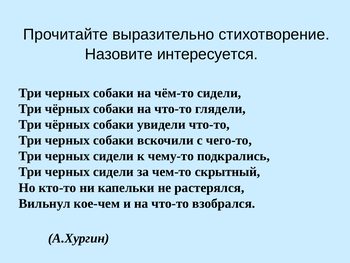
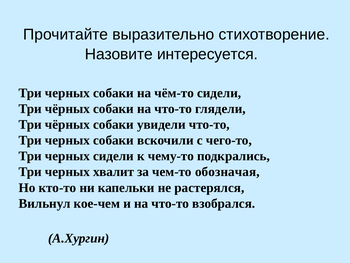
сидели: сидели -> хвалит (114, 172)
скрытный: скрытный -> обозначая (227, 172)
